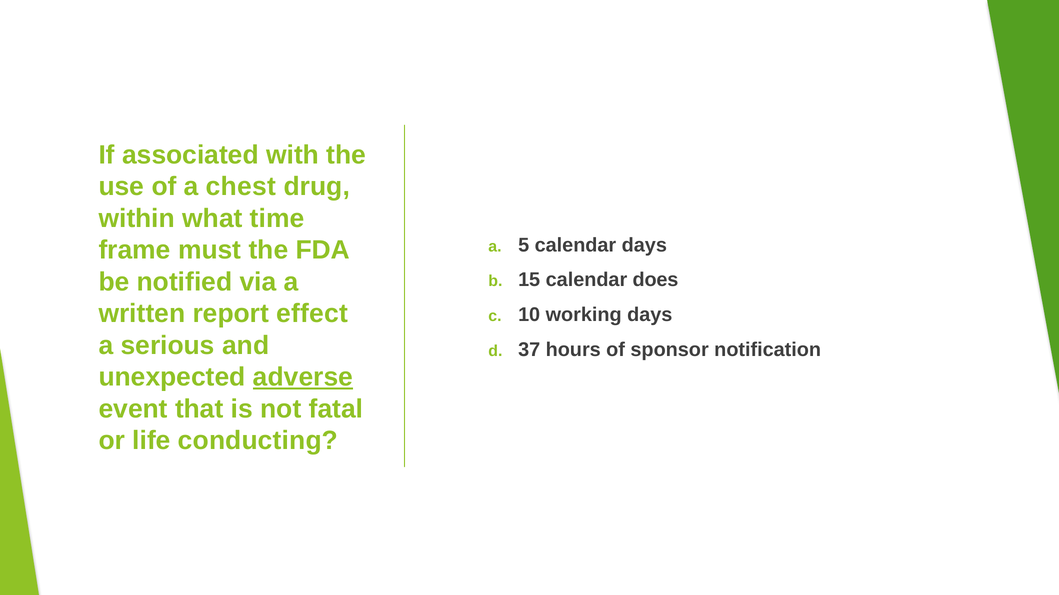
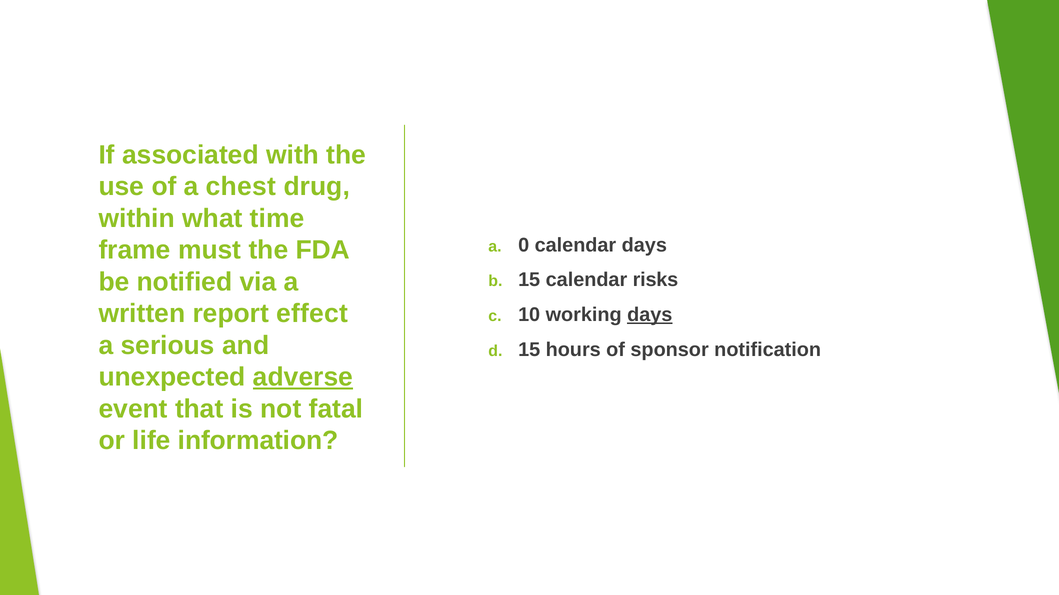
5: 5 -> 0 (524, 245)
does: does -> risks (655, 280)
days underline: none -> present (650, 315)
37: 37 -> 15 (529, 350)
conducting: conducting -> information (258, 441)
